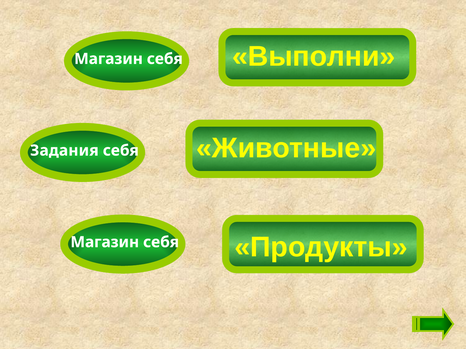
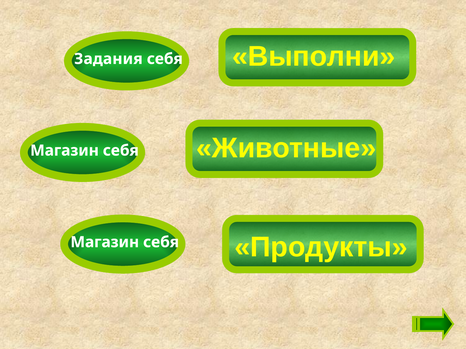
Магазин: Магазин -> Задания (108, 59)
Задания: Задания -> Магазин (64, 151)
